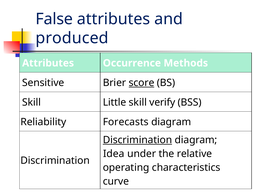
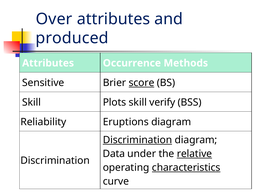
False: False -> Over (54, 19)
Little: Little -> Plots (115, 102)
Forecasts: Forecasts -> Eruptions (126, 122)
Idea: Idea -> Data (114, 153)
relative underline: none -> present (194, 153)
characteristics underline: none -> present (186, 167)
